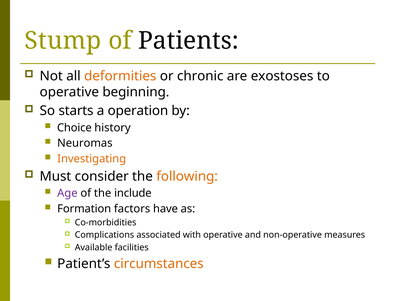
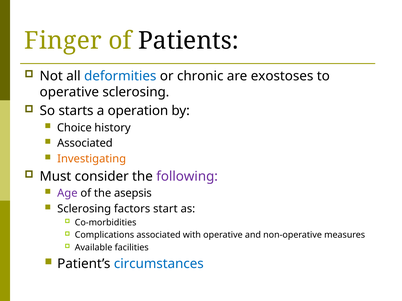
Stump: Stump -> Finger (63, 41)
deformities colour: orange -> blue (120, 76)
operative beginning: beginning -> sclerosing (136, 92)
Neuromas: Neuromas -> Associated (85, 144)
following colour: orange -> purple (187, 177)
include: include -> asepsis (133, 194)
Formation: Formation -> Sclerosing (84, 209)
have: have -> start (165, 209)
circumstances colour: orange -> blue (159, 264)
